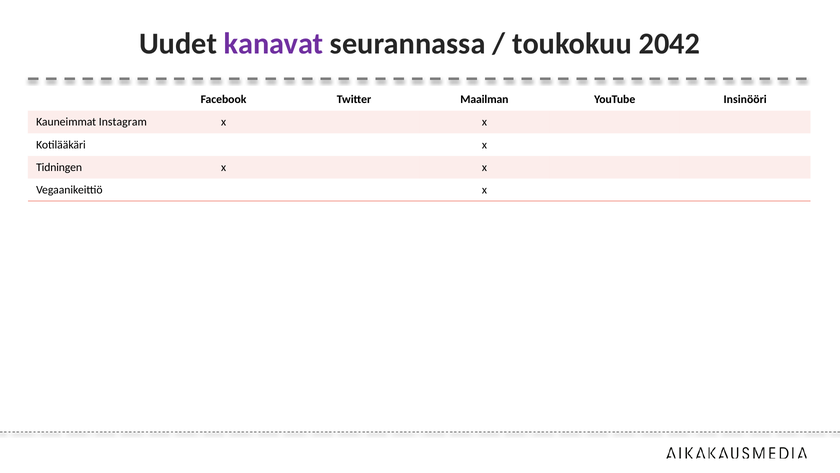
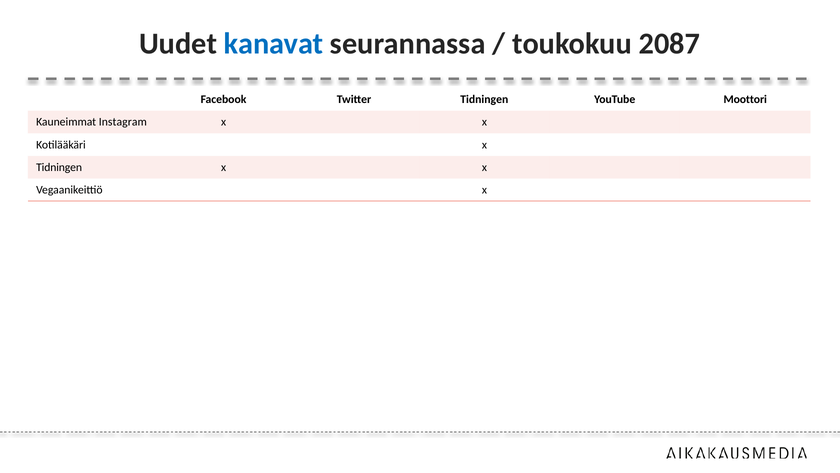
kanavat colour: purple -> blue (274, 44)
2042: 2042 -> 2087 (669, 44)
Twitter Maailman: Maailman -> Tidningen (484, 99)
Insinööri: Insinööri -> Moottori (745, 99)
